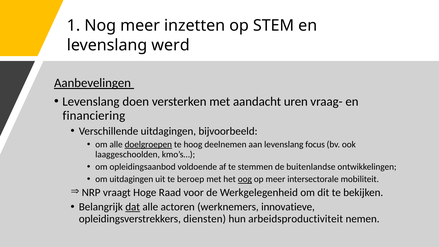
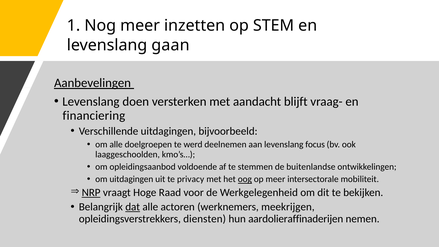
werd: werd -> gaan (170, 45)
uren: uren -> blijft (296, 102)
doelgroepen underline: present -> none (148, 144)
hoog: hoog -> werd (193, 144)
beroep: beroep -> privacy (191, 179)
NRP underline: none -> present (91, 193)
innovatieve: innovatieve -> meekrijgen (288, 207)
arbeidsproductiviteit: arbeidsproductiviteit -> aardolieraffinaderijen (296, 219)
